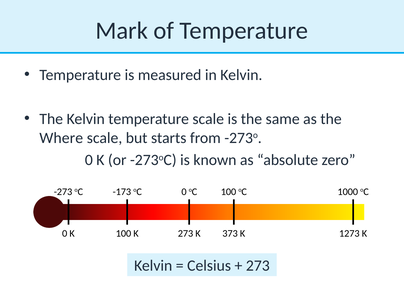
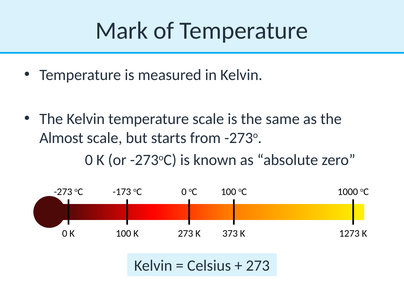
Where: Where -> Almost (61, 138)
